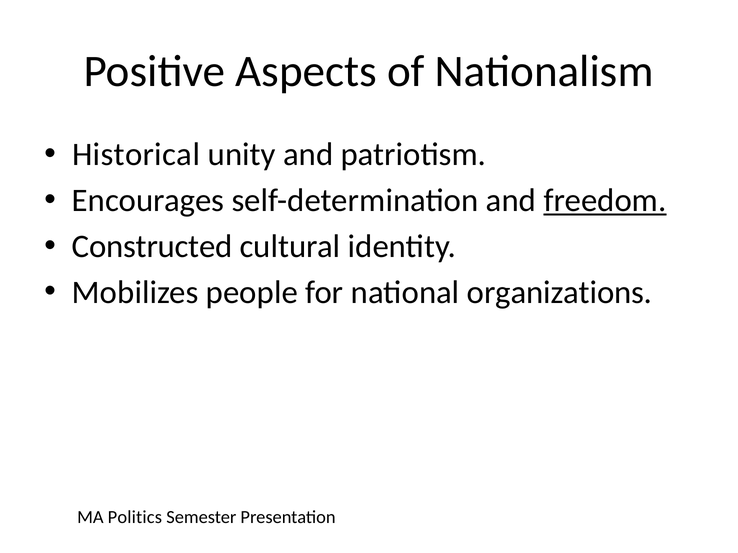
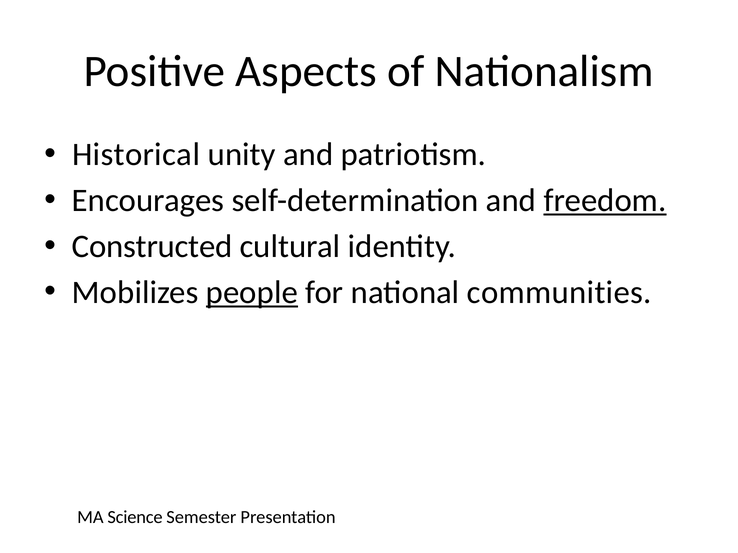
people underline: none -> present (252, 293)
organizations: organizations -> communities (559, 293)
Politics: Politics -> Science (135, 518)
